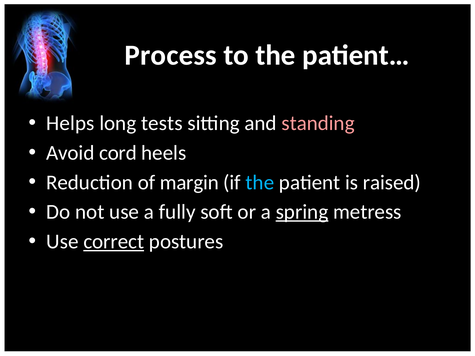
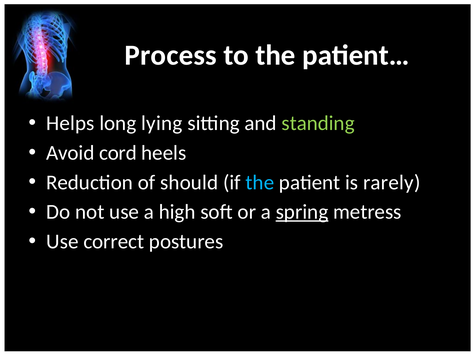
tests: tests -> lying (162, 123)
standing colour: pink -> light green (318, 123)
margin: margin -> should (189, 183)
raised: raised -> rarely (392, 183)
fully: fully -> high (177, 212)
correct underline: present -> none (114, 242)
